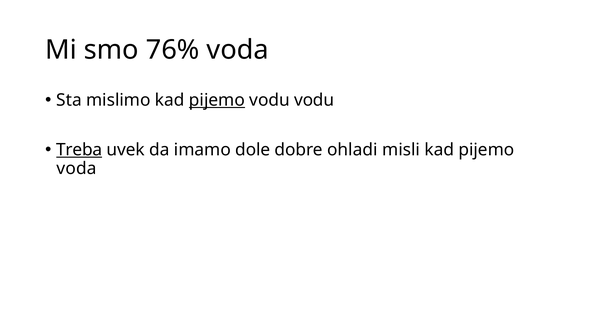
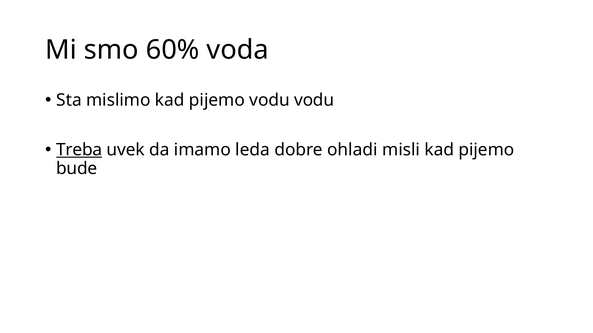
76%: 76% -> 60% (173, 50)
pijemo underline: present -> none (217, 100)
dole: dole -> leda (253, 150)
voda: voda -> bude (77, 169)
